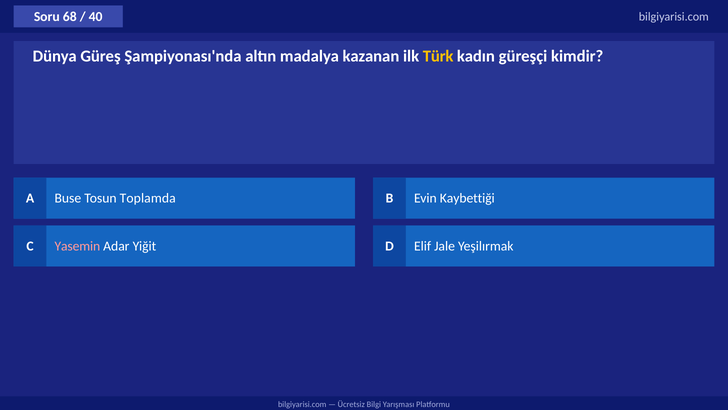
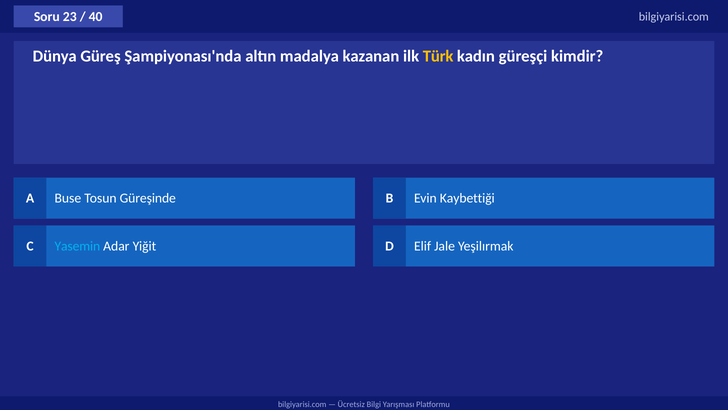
68: 68 -> 23 (70, 17)
Toplamda: Toplamda -> Güreşinde (148, 198)
Yasemin colour: pink -> light blue (77, 246)
